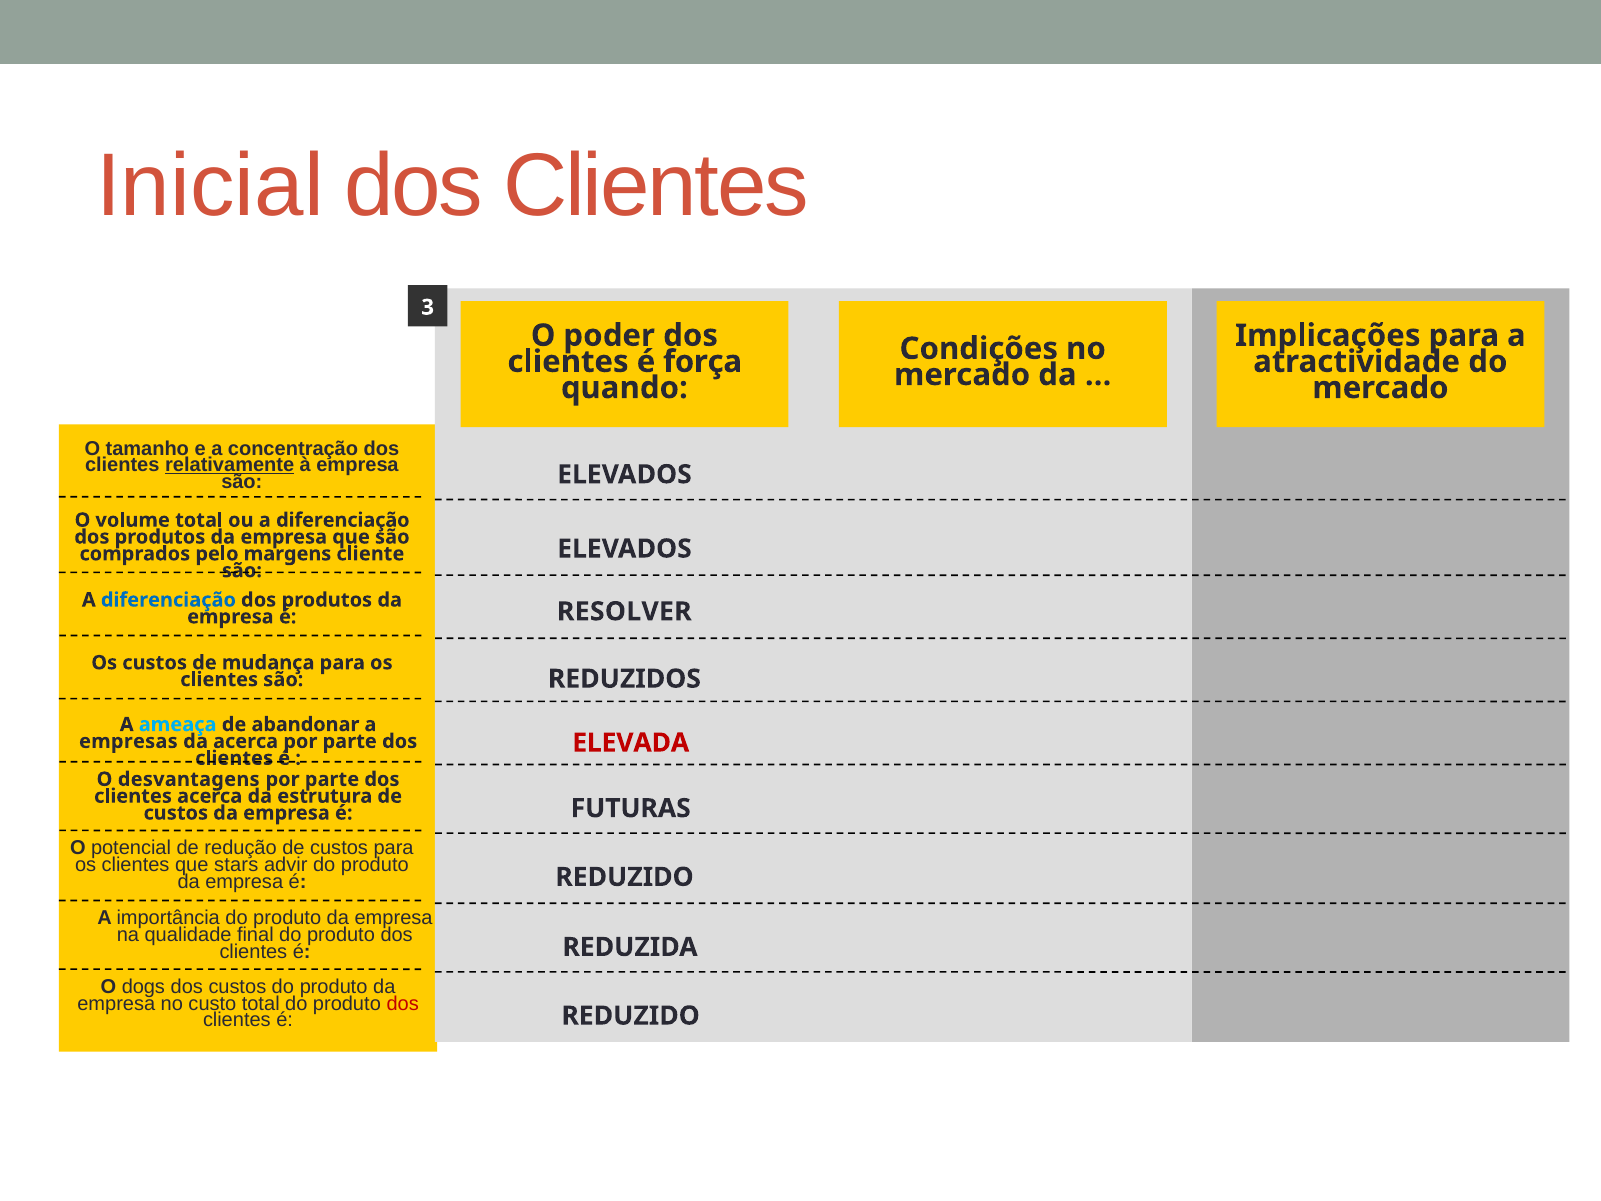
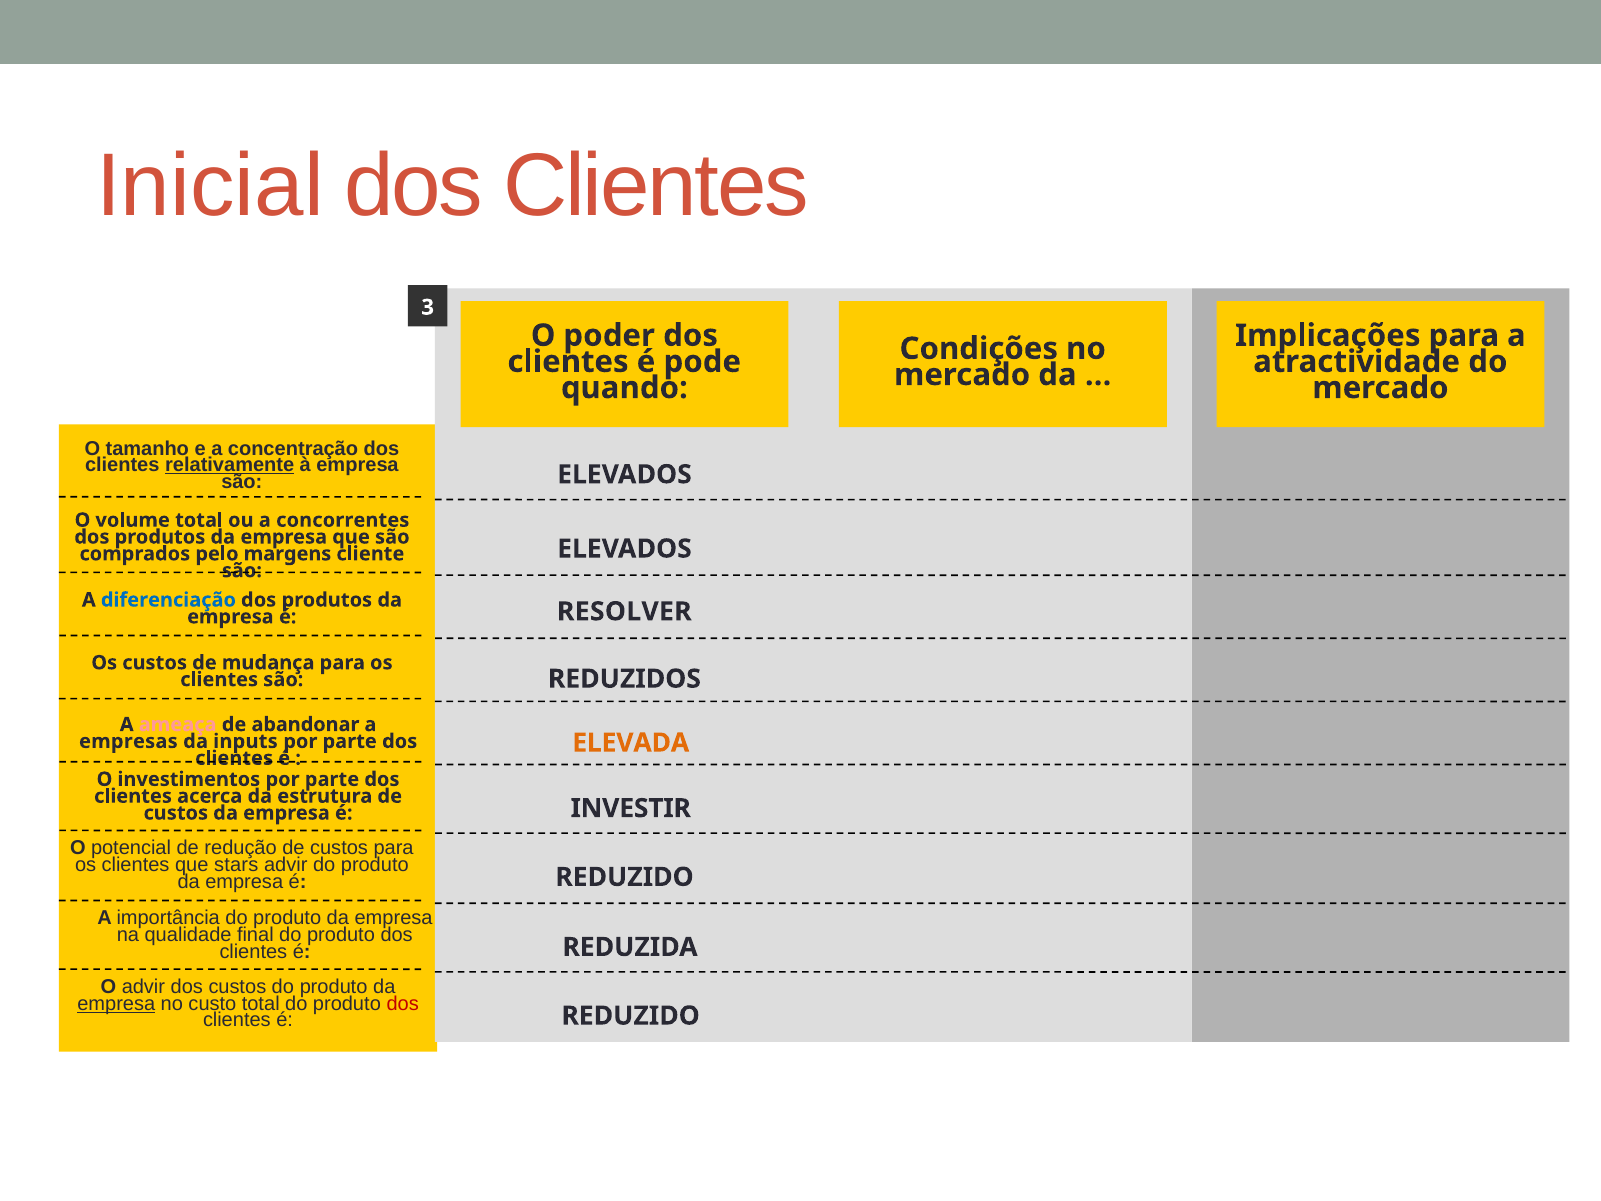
força: força -> pode (702, 362)
ou a diferenciação: diferenciação -> concorrentes (343, 520)
ameaça colour: light blue -> pink (178, 724)
da acerca: acerca -> inputs (245, 741)
ELEVADA colour: red -> orange (631, 743)
desvantagens: desvantagens -> investimentos (189, 779)
FUTURAS: FUTURAS -> INVESTIR (631, 808)
O dogs: dogs -> advir (143, 987)
empresa underline: none -> present (116, 1003)
